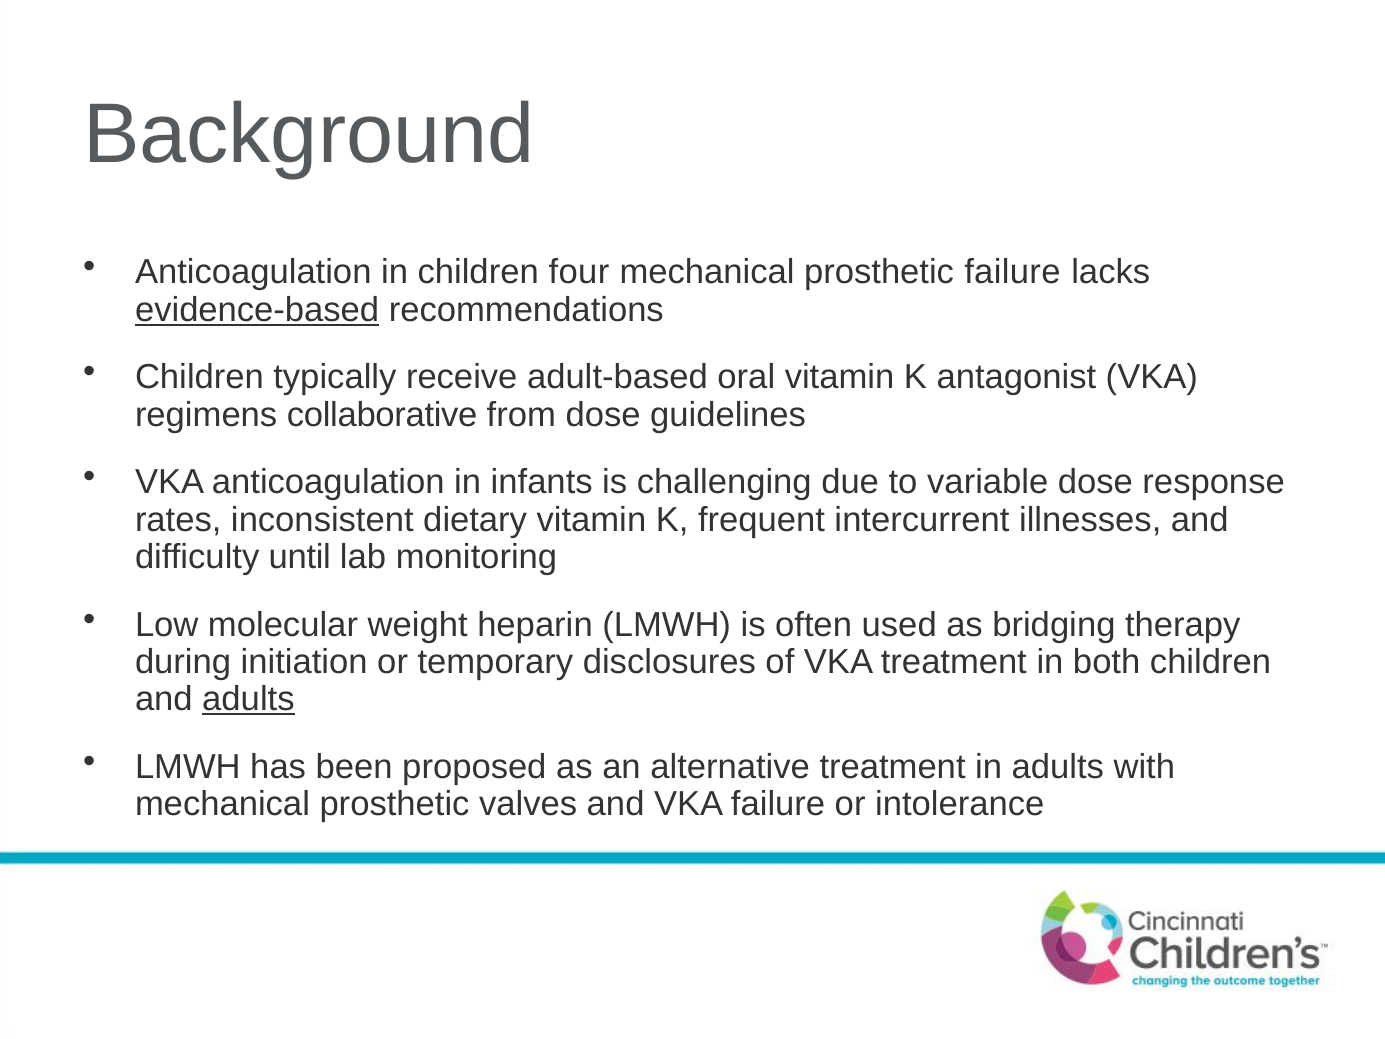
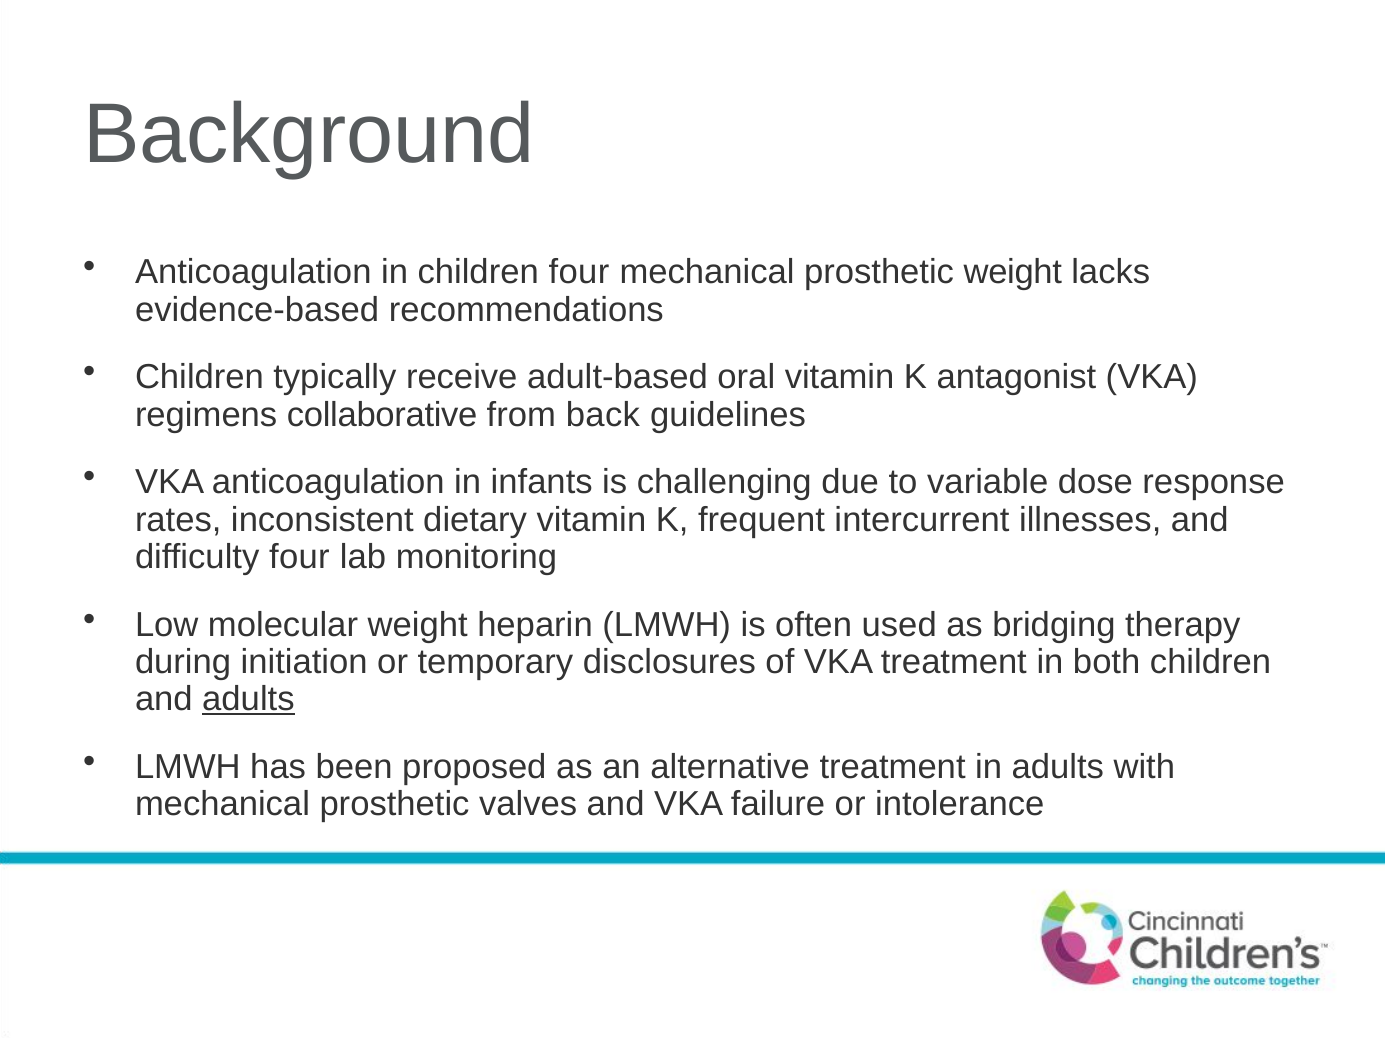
prosthetic failure: failure -> weight (1013, 272)
evidence-based underline: present -> none (257, 310)
from dose: dose -> back (603, 415)
difficulty until: until -> four (299, 557)
